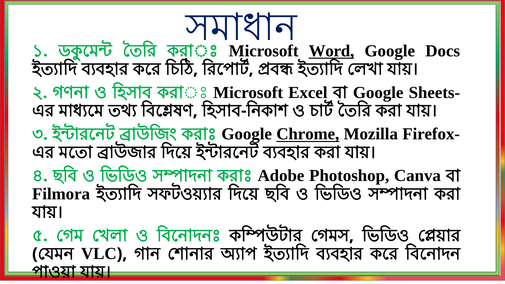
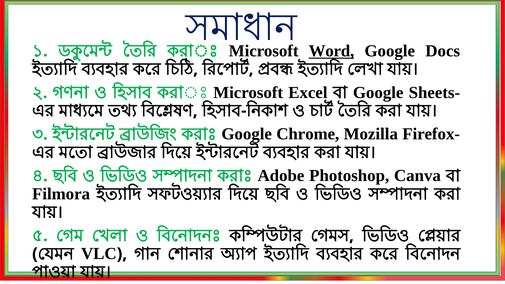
Chrome underline: present -> none (308, 134)
